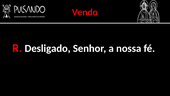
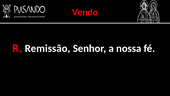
Desligado: Desligado -> Remissão (48, 48)
